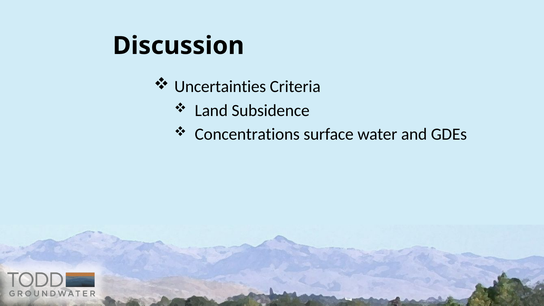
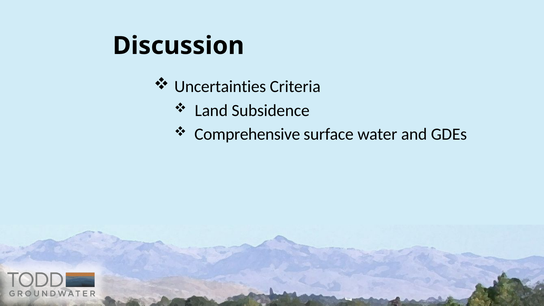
Concentrations: Concentrations -> Comprehensive (247, 134)
